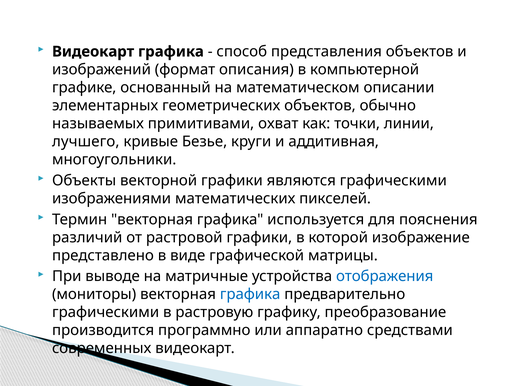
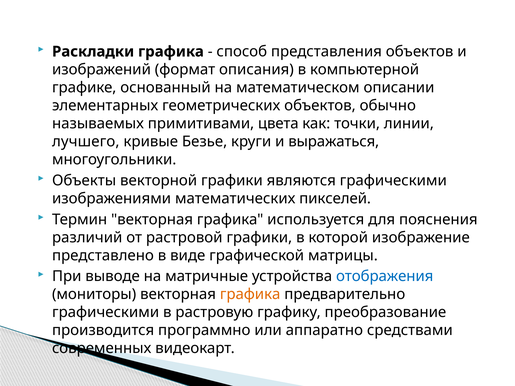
Видеокарт: Видеокарт -> Раскладки (93, 52)
охват: охват -> цвета (278, 124)
аддитивная: аддитивная -> выражаться (334, 142)
графика colour: blue -> orange (250, 295)
